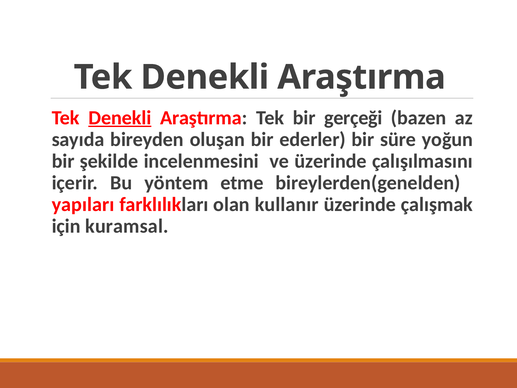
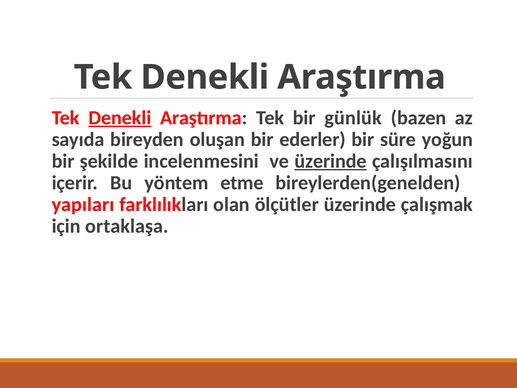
gerçeği: gerçeği -> günlük (353, 118)
üzerinde underline: none -> present (331, 161)
kullanır: kullanır -> ölçütler (287, 204)
kuramsal: kuramsal -> ortaklaşa (127, 226)
